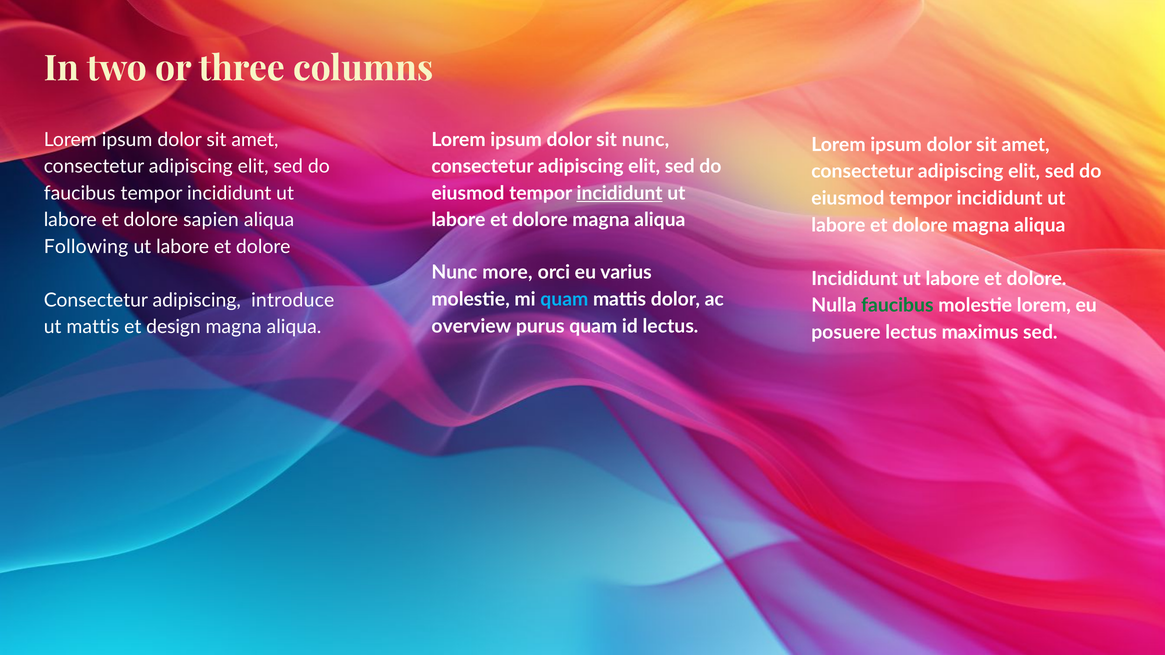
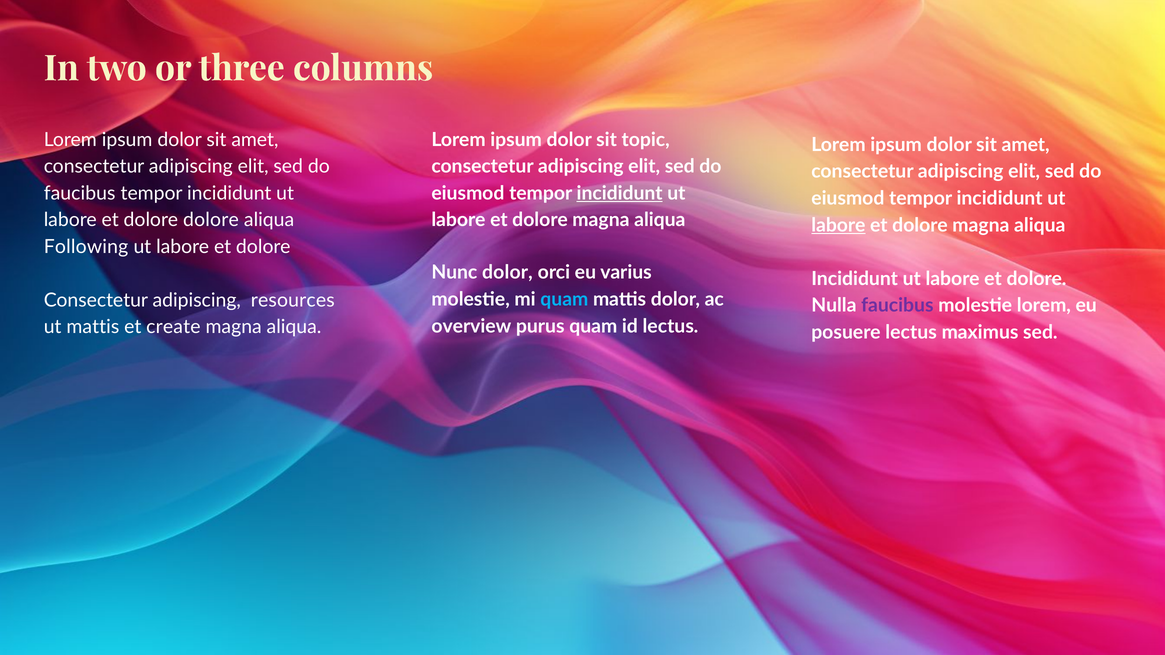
sit nunc: nunc -> topic (646, 140)
dolore sapien: sapien -> dolore (211, 220)
labore underline: none -> present (838, 225)
Nunc more: more -> dolor (507, 273)
introduce: introduce -> resources (293, 300)
faucibus colour: green -> purple (897, 306)
design: design -> create (173, 327)
